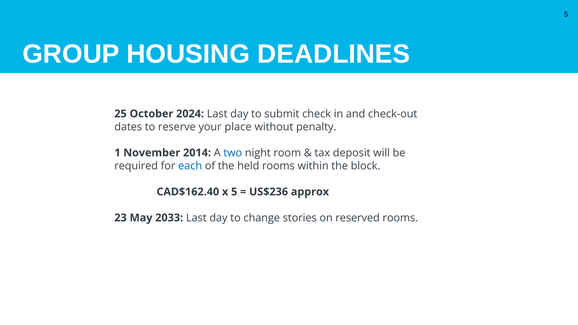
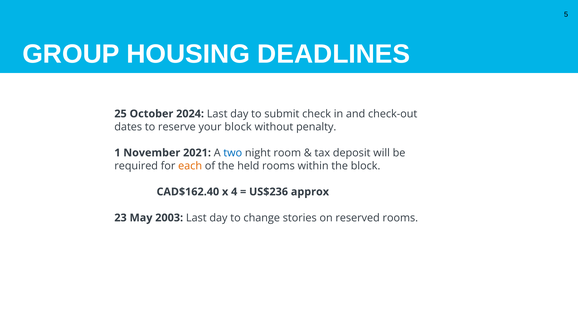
your place: place -> block (238, 127)
2014: 2014 -> 2021 (197, 153)
each colour: blue -> orange (190, 166)
x 5: 5 -> 4 (234, 192)
2033: 2033 -> 2003 (169, 218)
